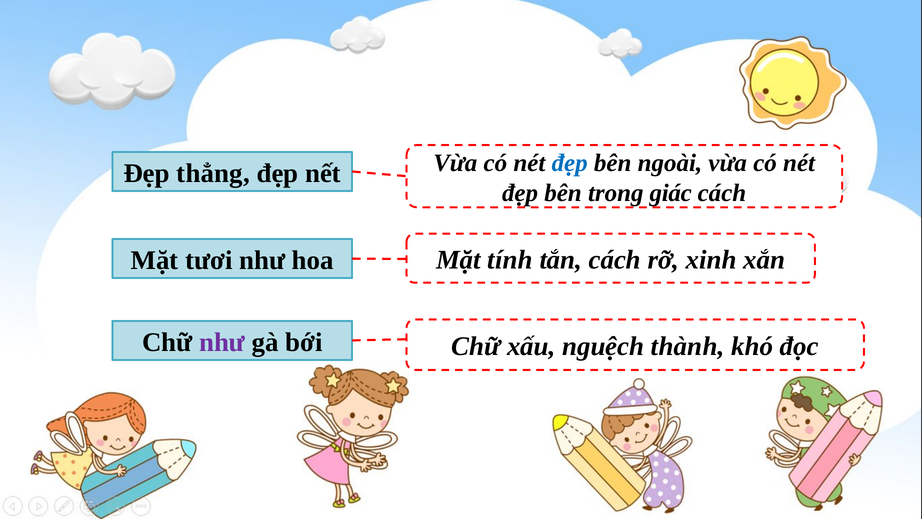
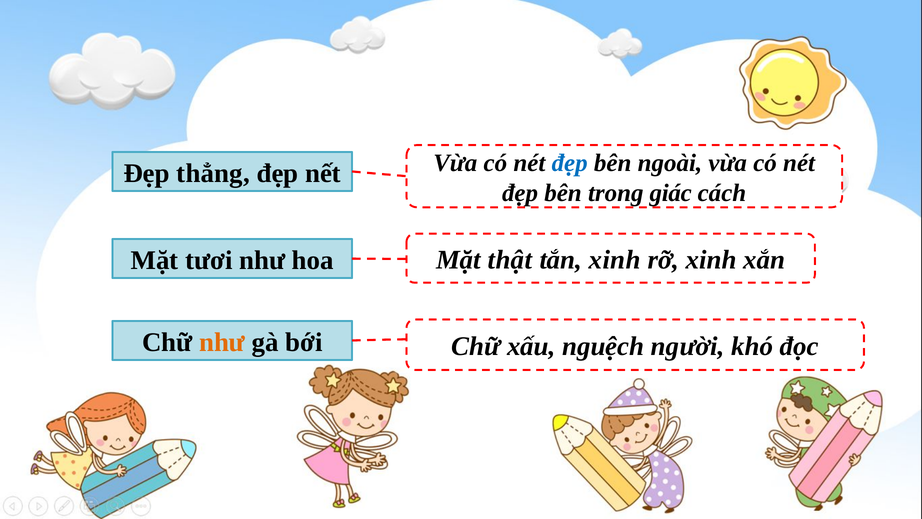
tính: tính -> thật (510, 260)
tắn cách: cách -> xinh (615, 260)
như colour: purple -> orange (222, 342)
thành: thành -> người (688, 346)
